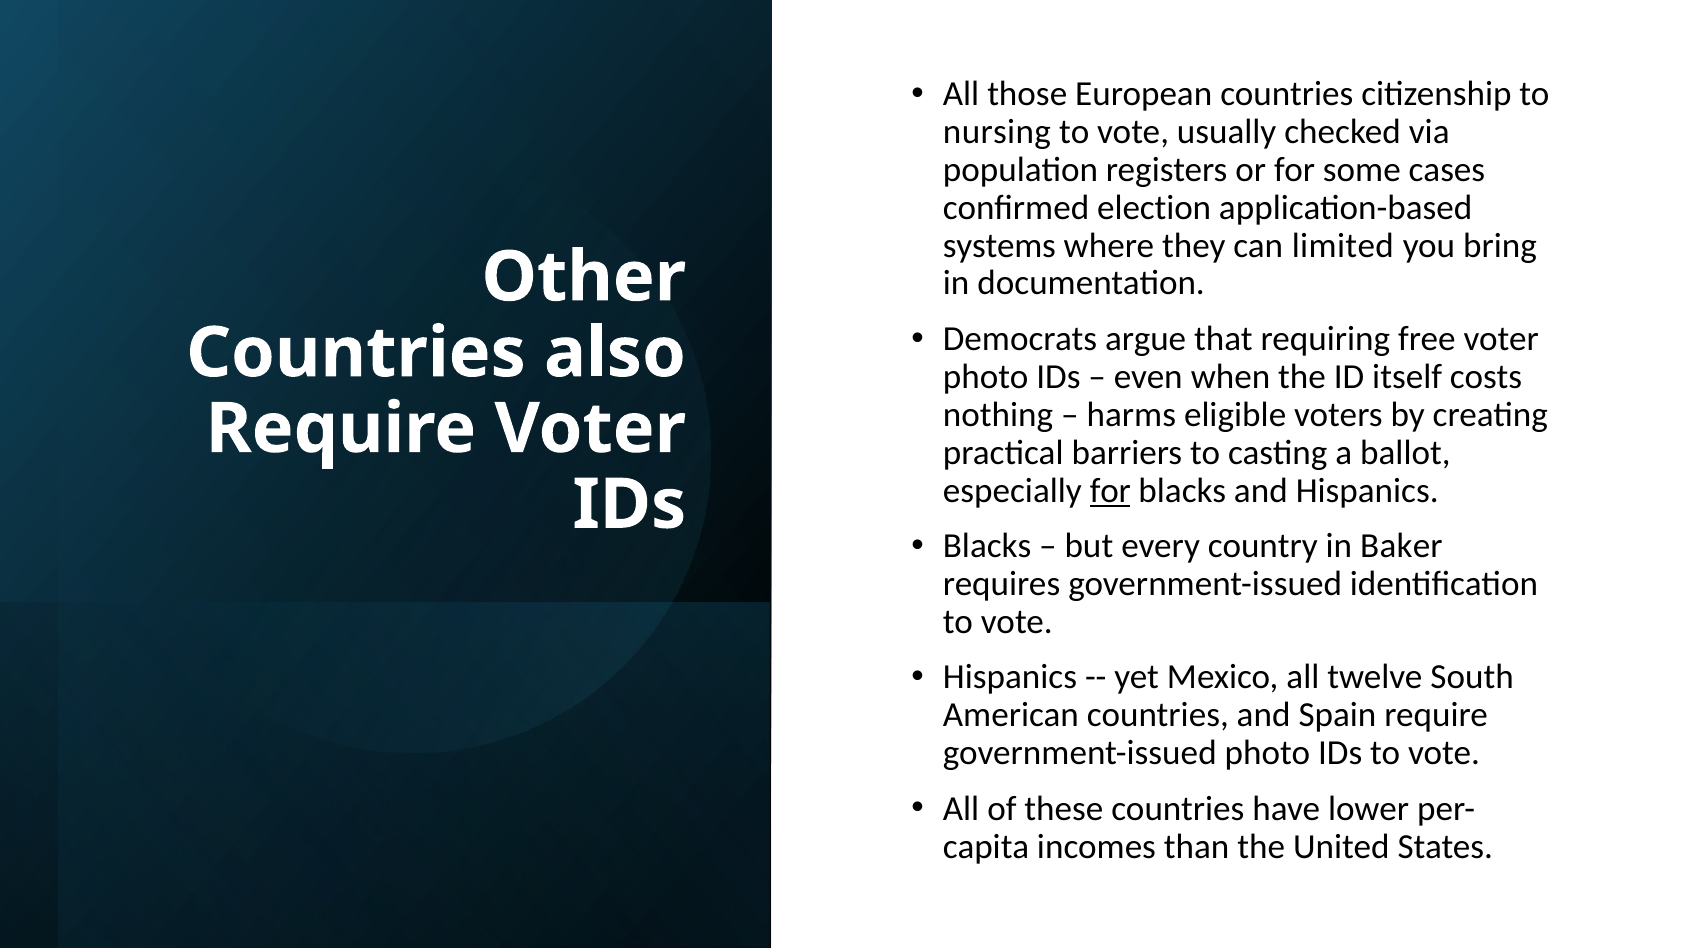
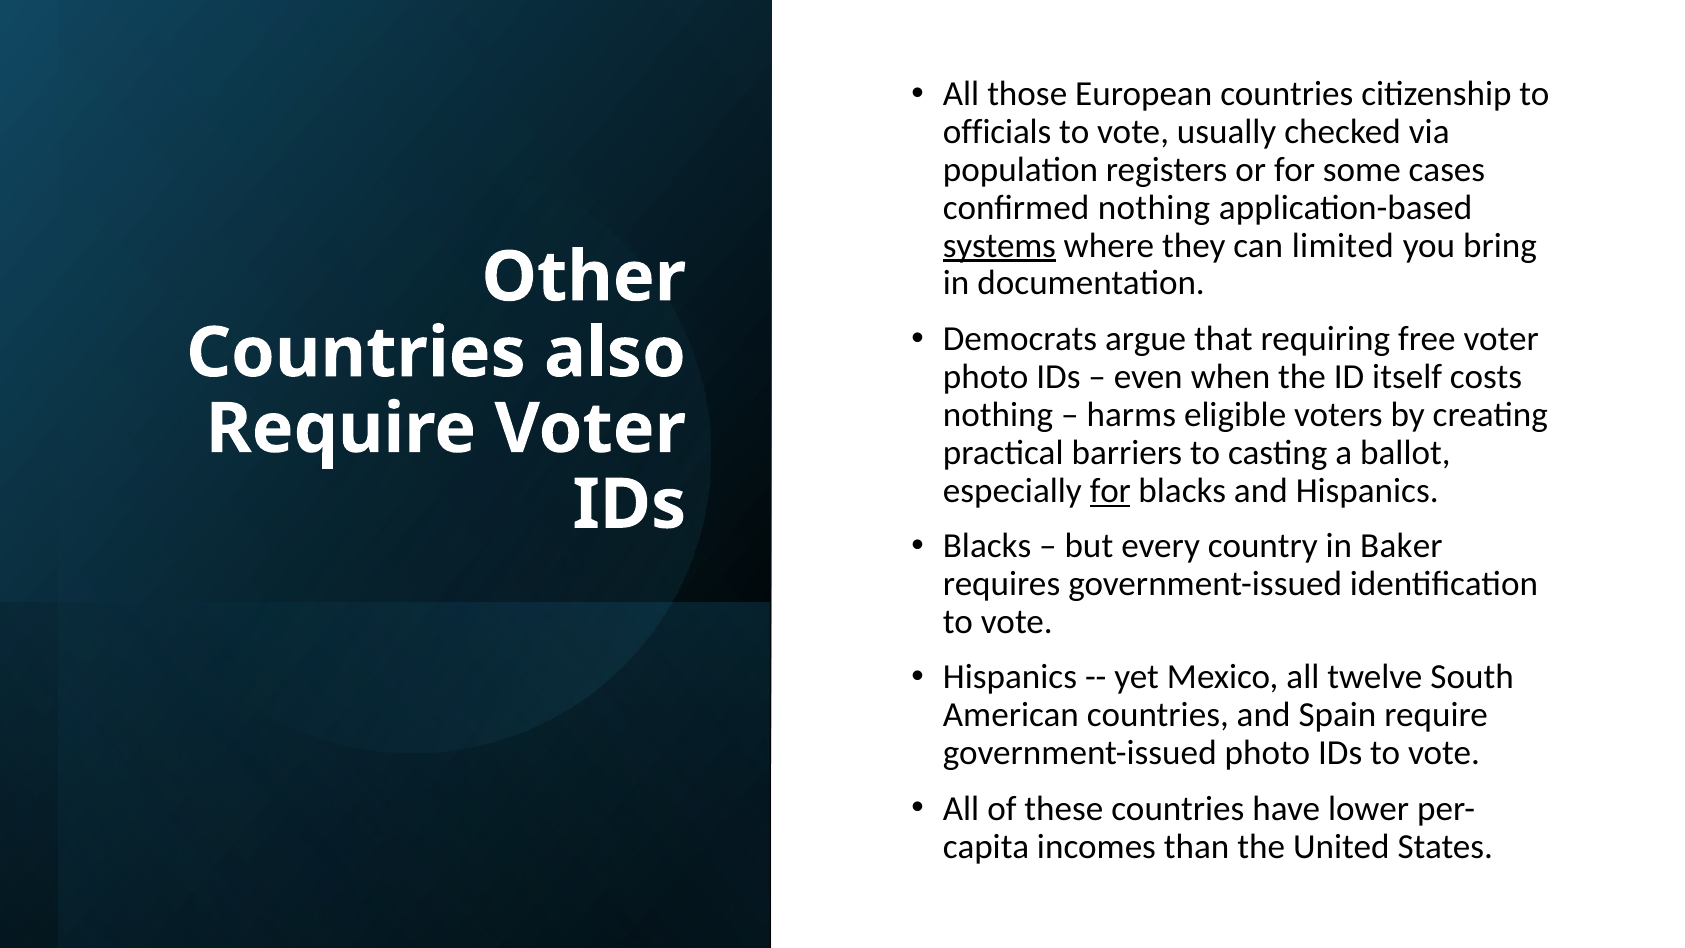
nursing: nursing -> officials (997, 132)
confirmed election: election -> nothing (1154, 207)
systems underline: none -> present (999, 245)
